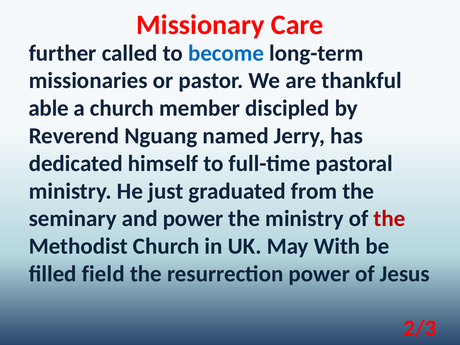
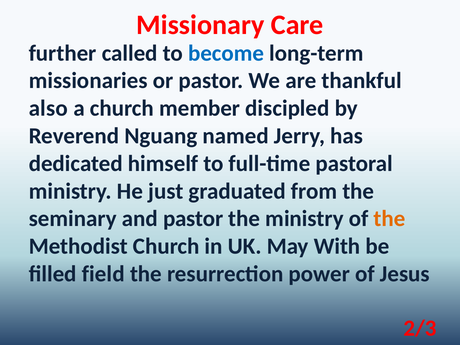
able: able -> also (48, 108)
and power: power -> pastor (193, 219)
the colour: red -> orange (390, 219)
